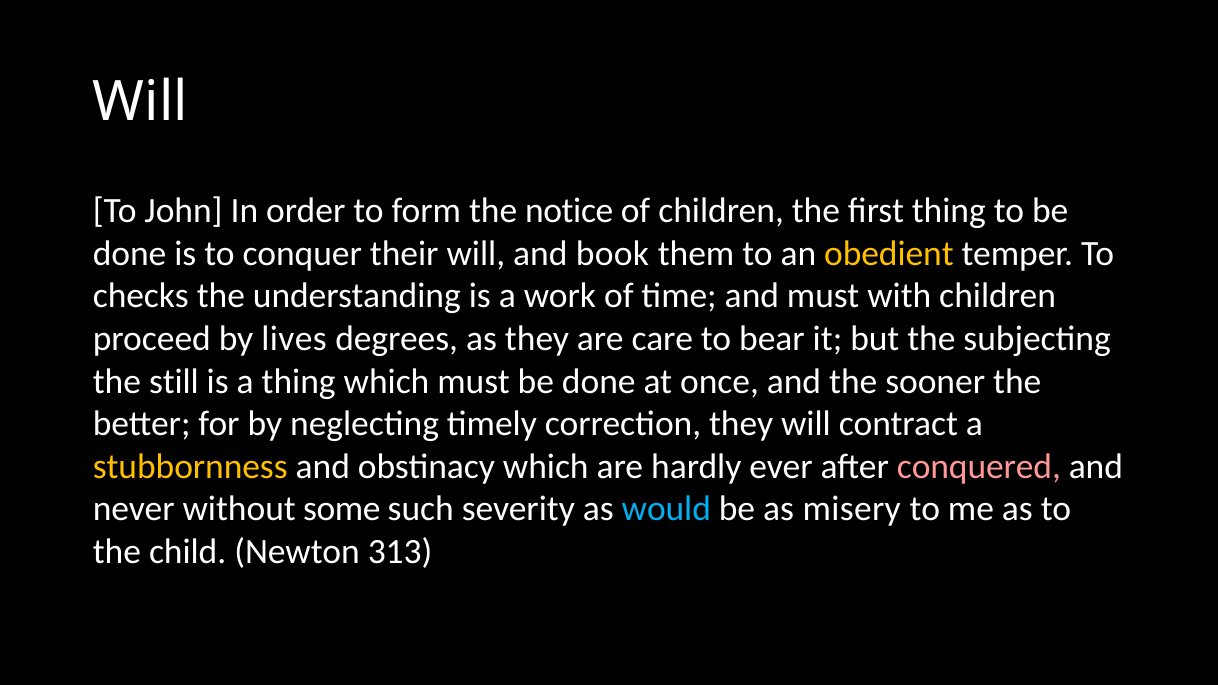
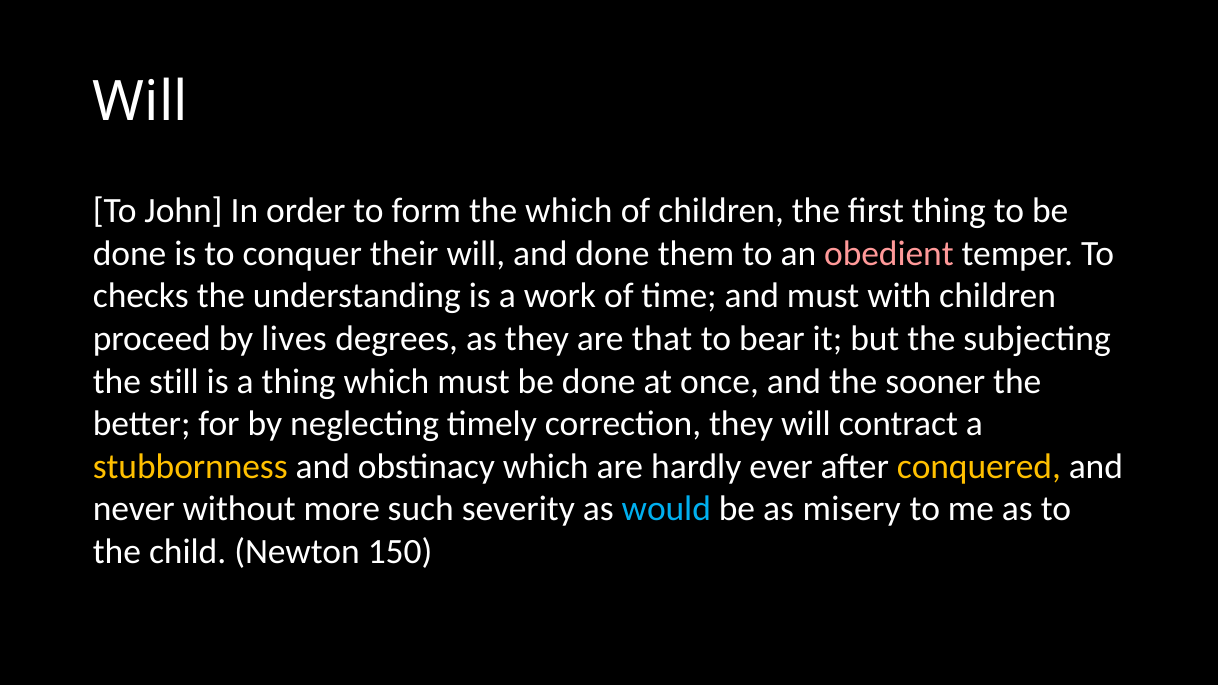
the notice: notice -> which (569, 211)
and book: book -> done (613, 253)
obedient colour: yellow -> pink (889, 253)
care: care -> that (662, 339)
conquered colour: pink -> yellow (979, 467)
some: some -> more (342, 509)
313: 313 -> 150 (400, 552)
